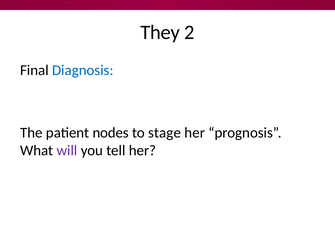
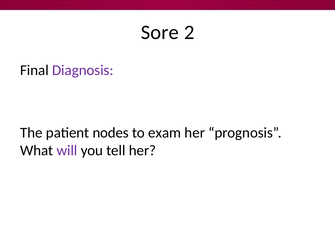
They: They -> Sore (160, 32)
Diagnosis colour: blue -> purple (83, 70)
stage: stage -> exam (165, 133)
